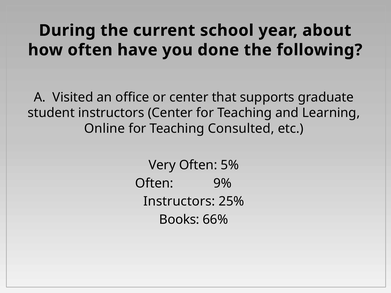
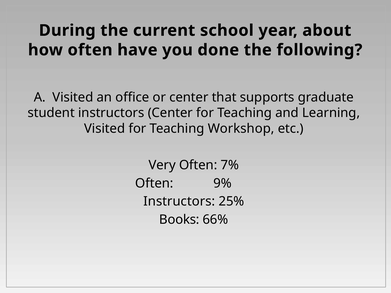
Online: Online -> Visited (105, 129)
Consulted: Consulted -> Workshop (241, 129)
5%: 5% -> 7% (230, 165)
